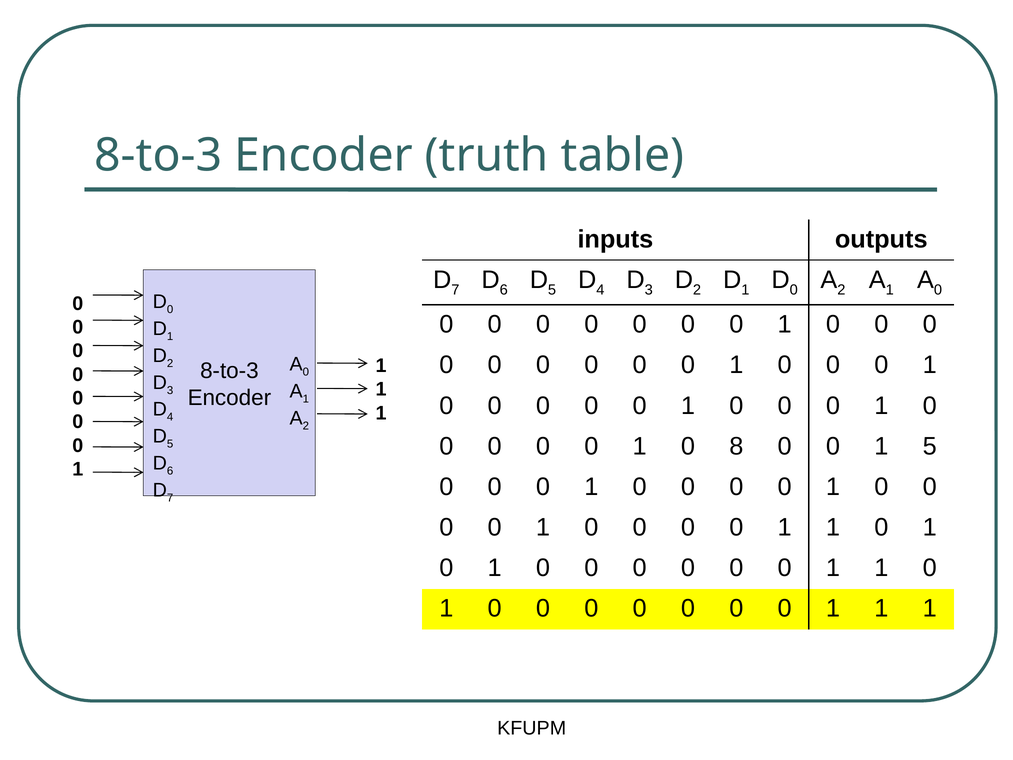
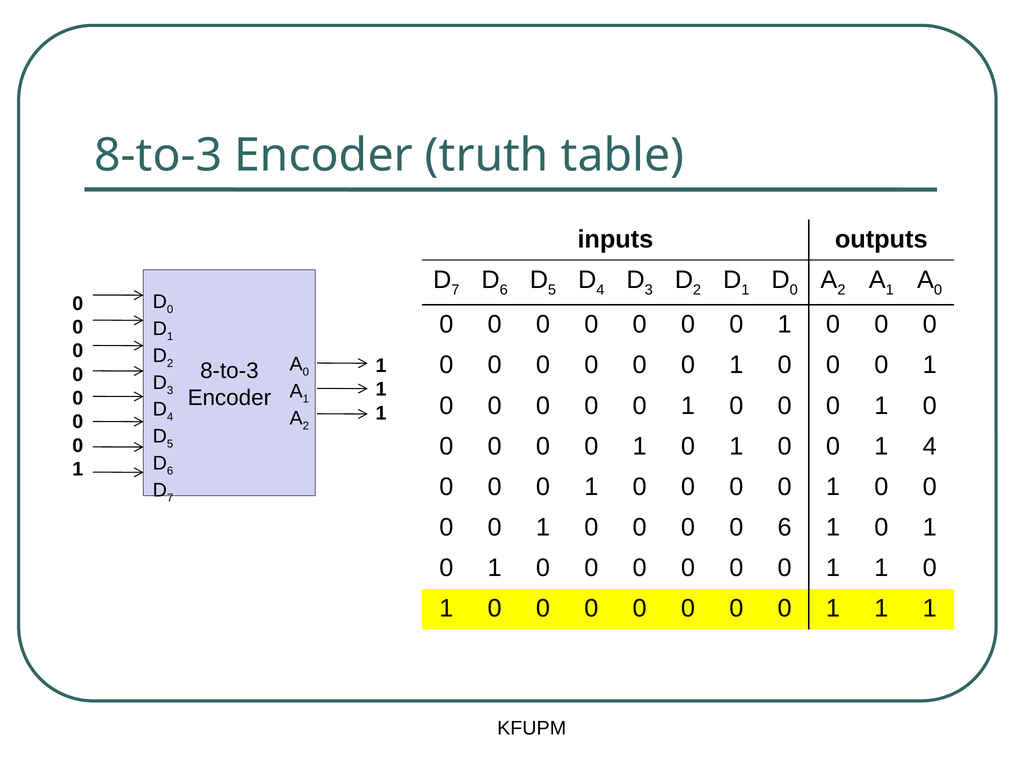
8: 8 -> 1 (736, 446)
1 5: 5 -> 4 (930, 446)
1: 1 -> 6 (785, 527)
